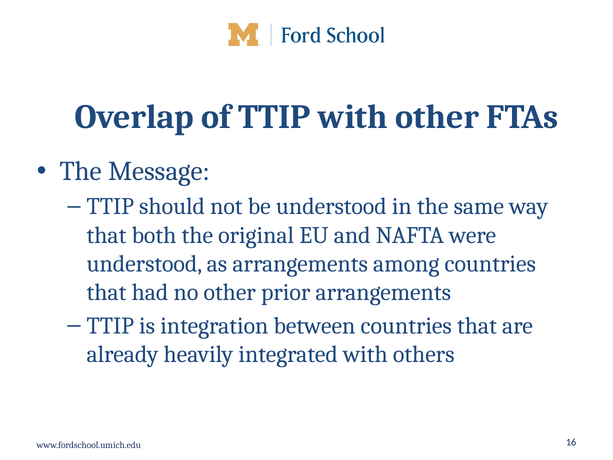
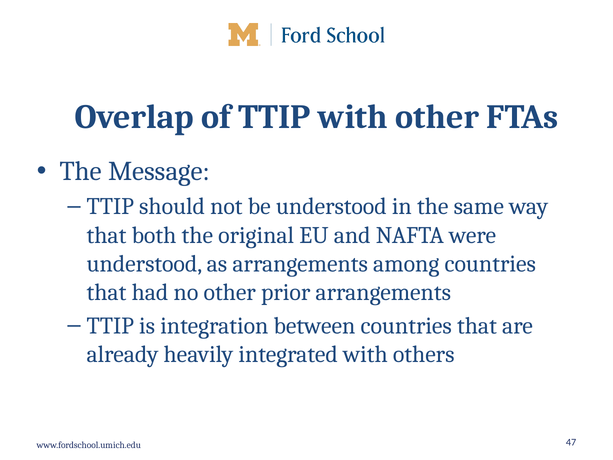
16: 16 -> 47 (571, 442)
